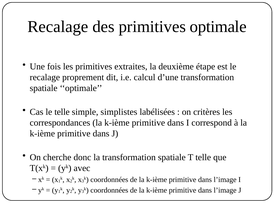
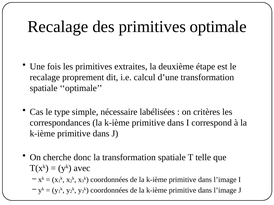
le telle: telle -> type (62, 112)
simplistes: simplistes -> nécessaire (119, 112)
